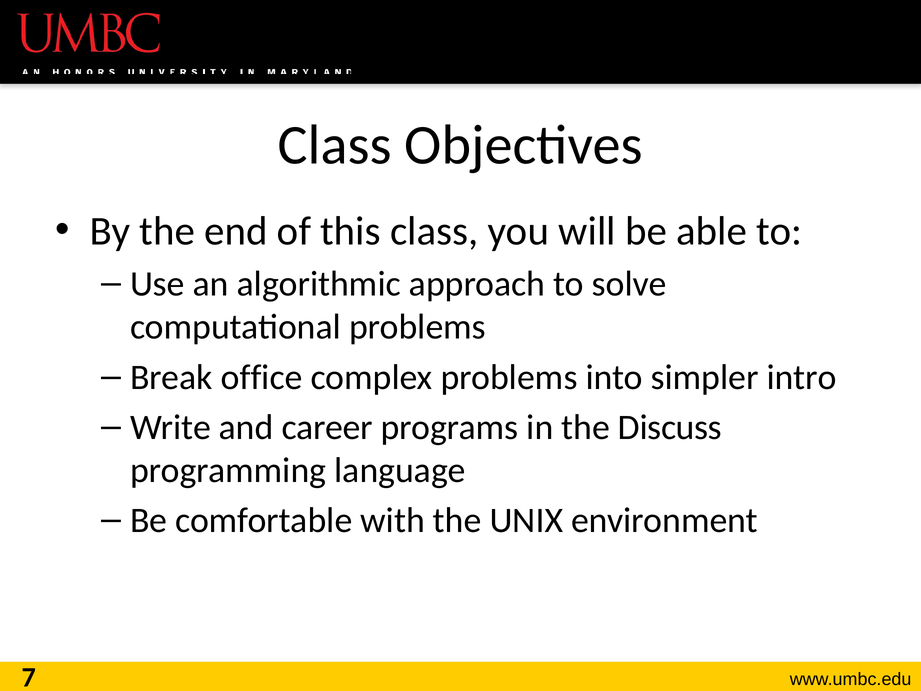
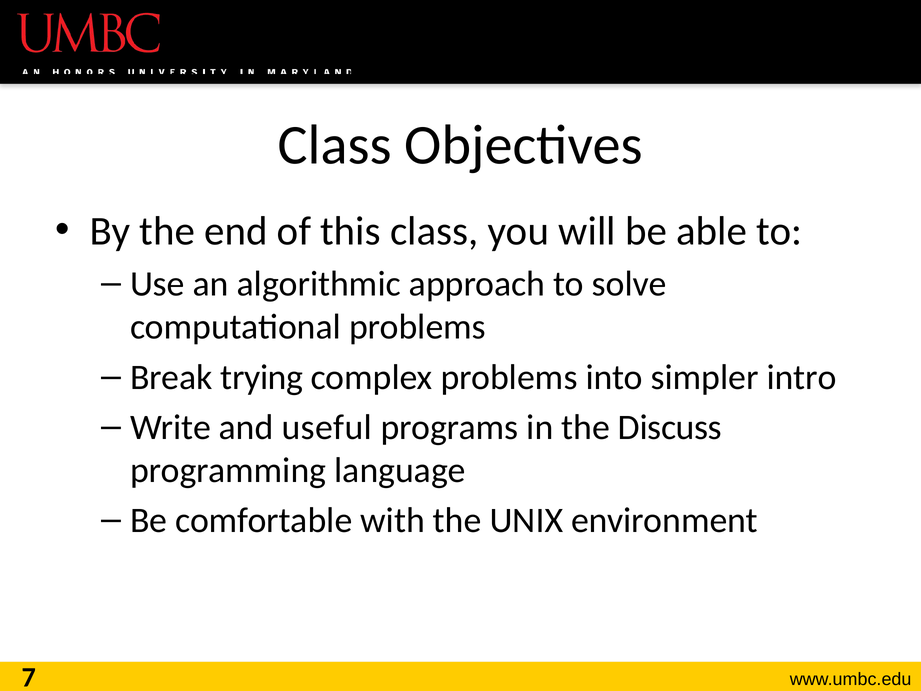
office: office -> trying (262, 377)
career: career -> useful (327, 427)
